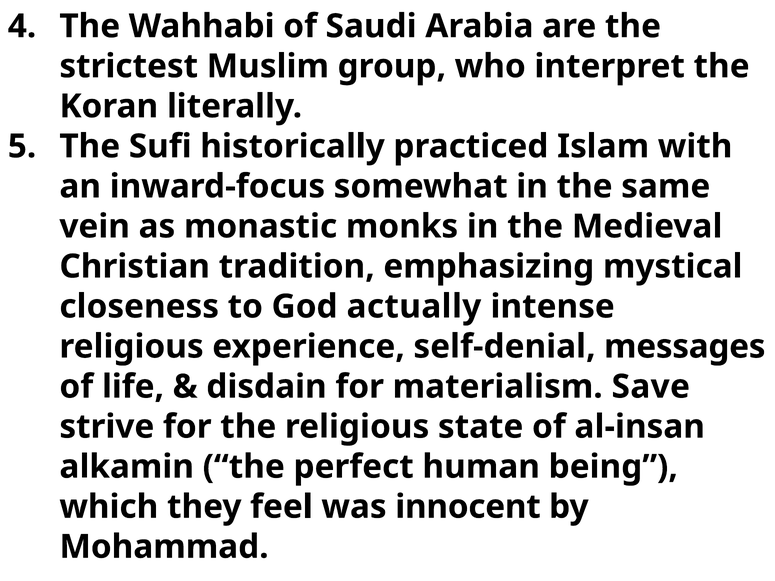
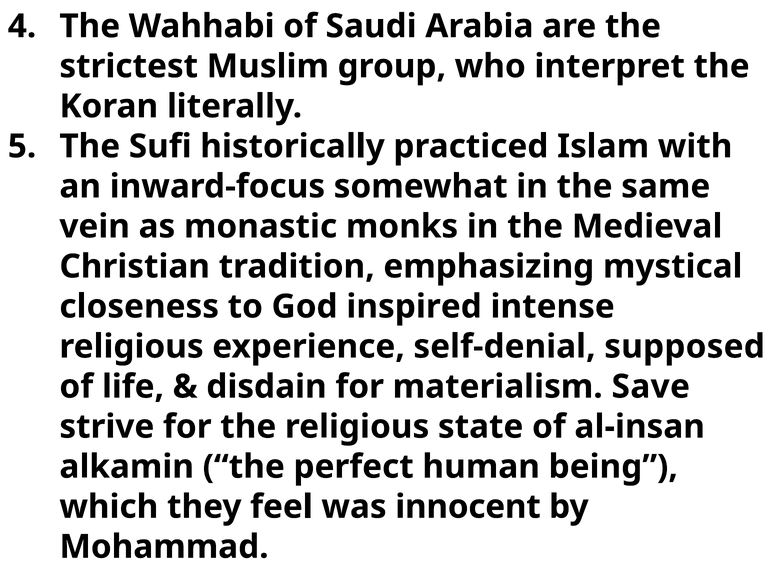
actually: actually -> inspired (414, 307)
messages: messages -> supposed (685, 347)
